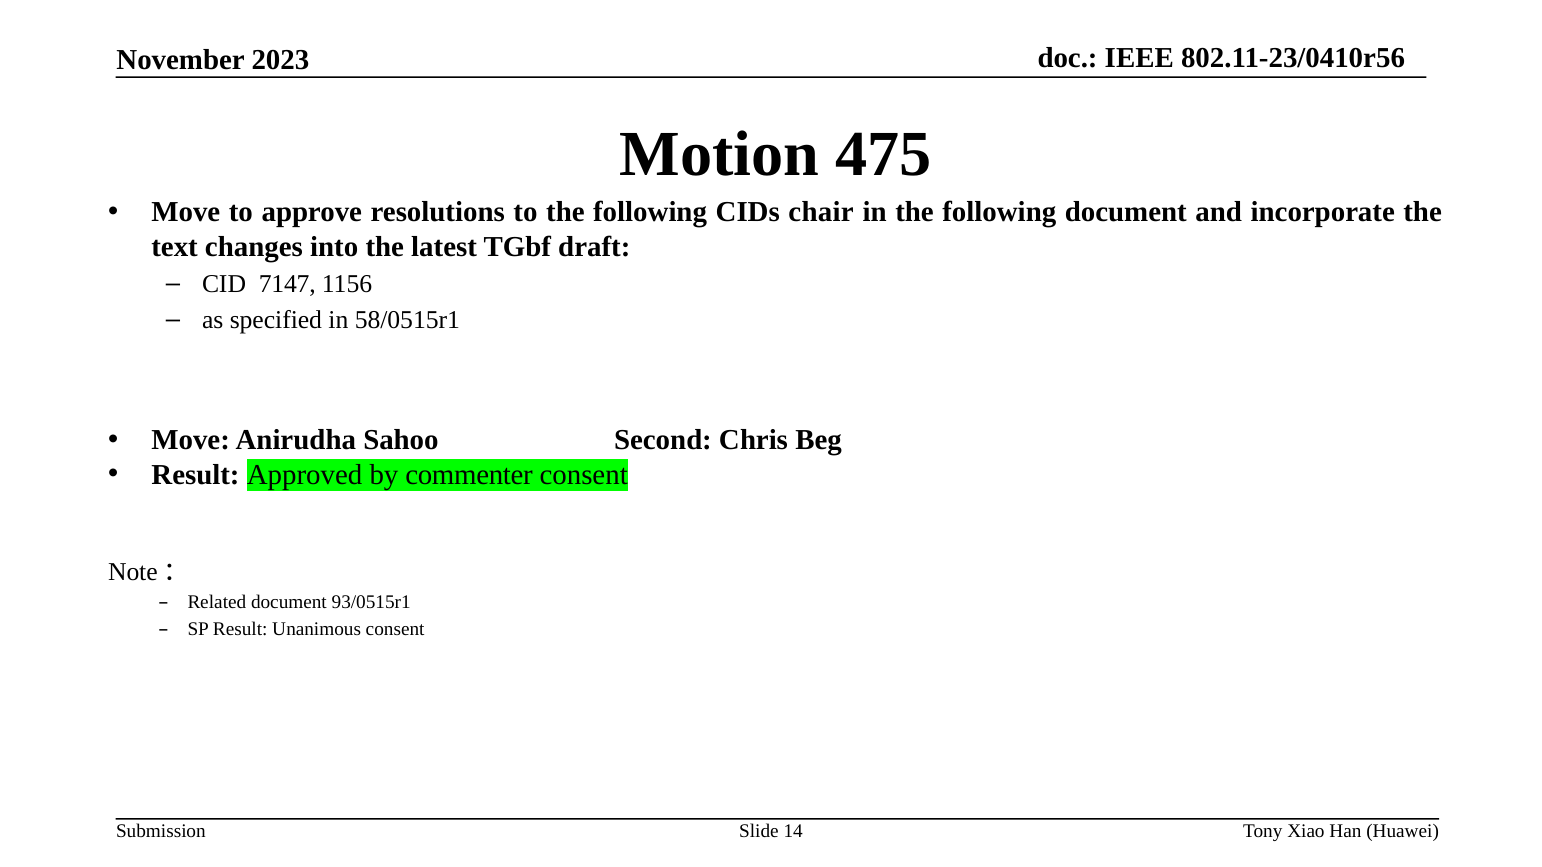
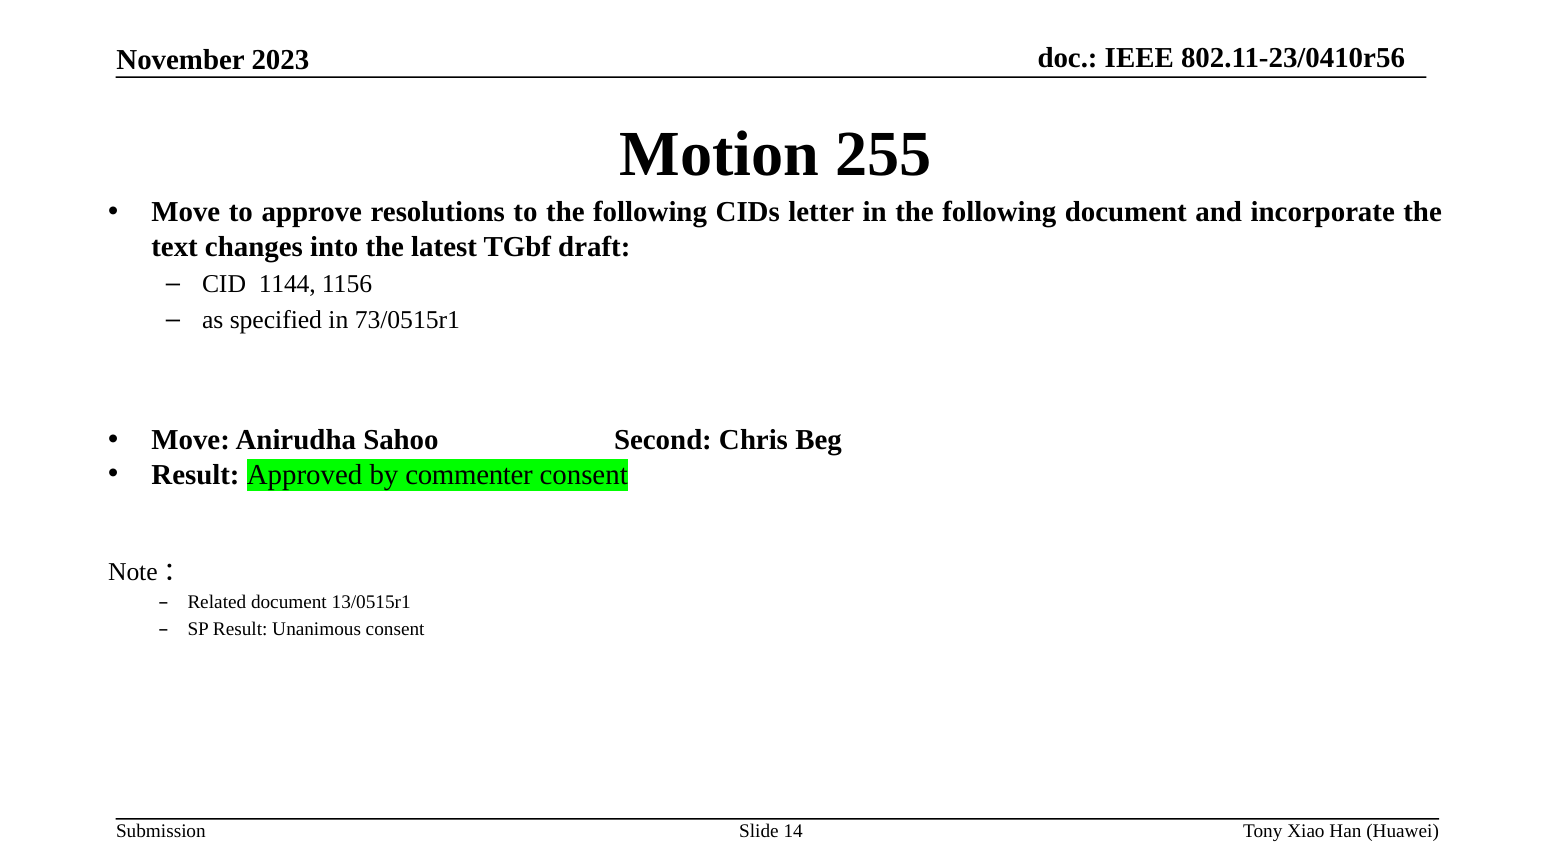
475: 475 -> 255 (883, 155)
chair: chair -> letter (821, 212)
7147: 7147 -> 1144 (287, 285)
58/0515r1: 58/0515r1 -> 73/0515r1 (407, 320)
93/0515r1: 93/0515r1 -> 13/0515r1 (371, 603)
